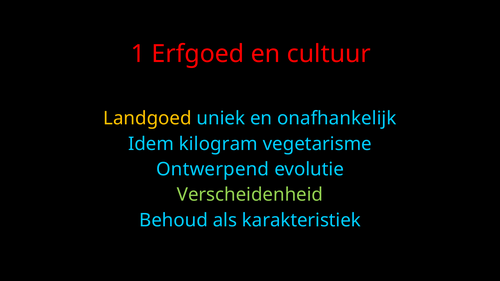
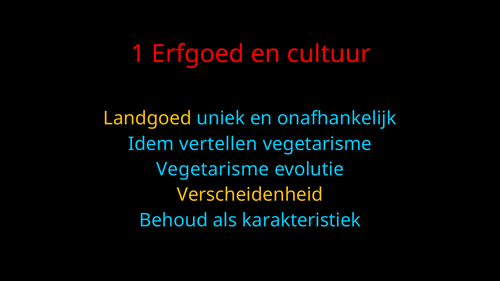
kilogram: kilogram -> vertellen (218, 144)
Ontwerpend: Ontwerpend -> Vegetarisme (213, 169)
Verscheidenheid colour: light green -> yellow (250, 195)
